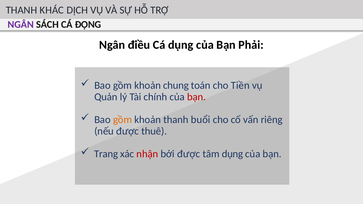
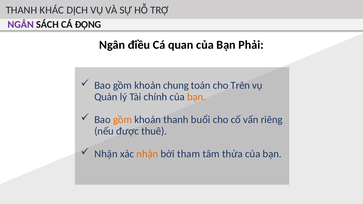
Cá dụng: dụng -> quan (181, 45)
Tiền: Tiền -> Trên (240, 86)
bạn colour: red -> orange (196, 97)
Trang: Trang -> Nhận (106, 154)
nhận colour: red -> orange (147, 154)
bởi được: được -> tham (189, 154)
tâm dụng: dụng -> thừa (232, 154)
